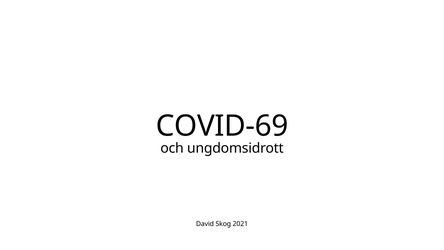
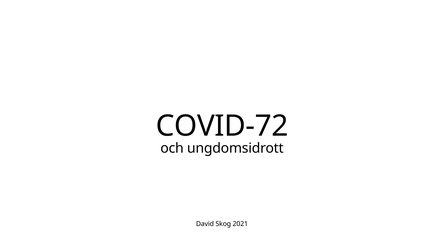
COVID-69: COVID-69 -> COVID-72 (222, 126)
